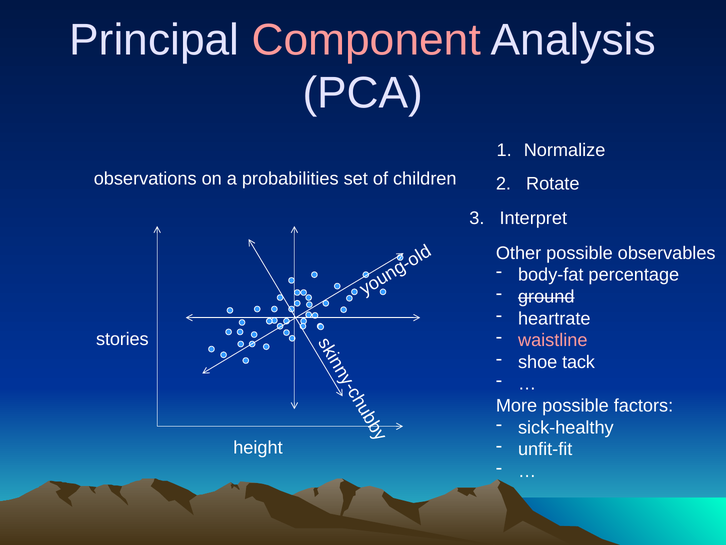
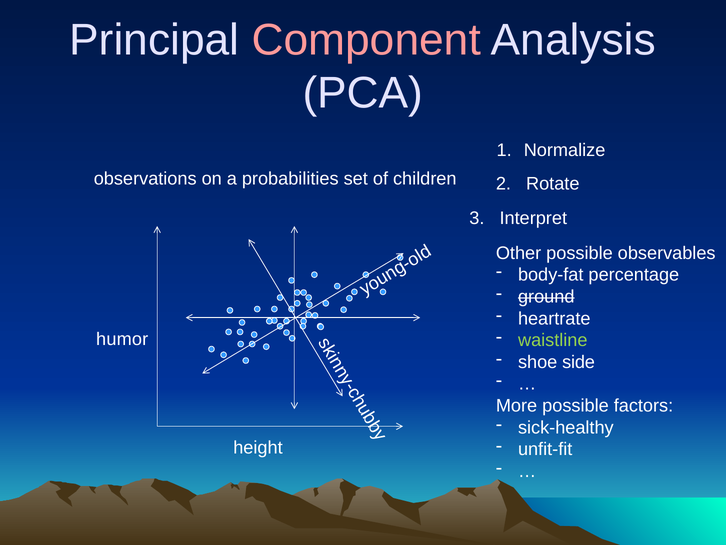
stories: stories -> humor (122, 339)
waistline colour: pink -> light green (553, 340)
tack: tack -> side (579, 362)
